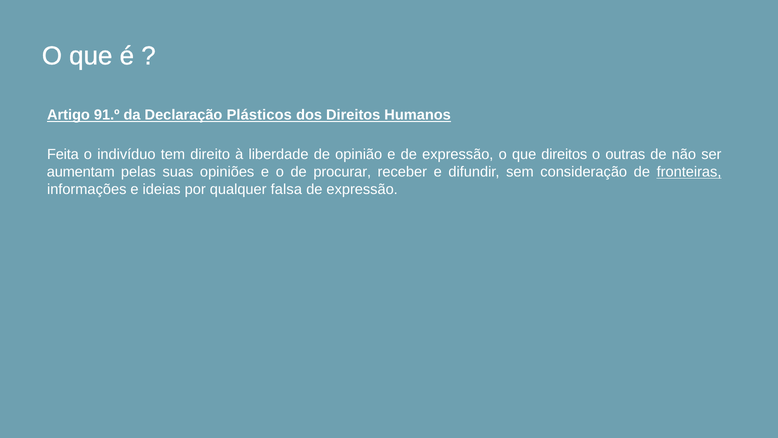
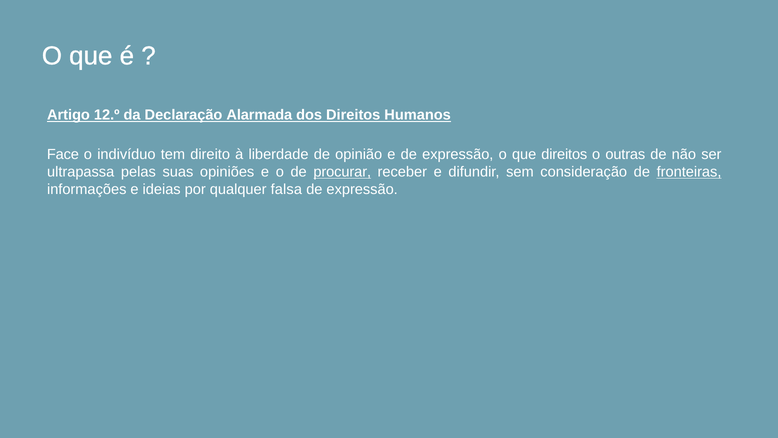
91.º: 91.º -> 12.º (107, 115)
Plásticos: Plásticos -> Alarmada (259, 115)
Feita: Feita -> Face (63, 154)
aumentam: aumentam -> ultrapassa (81, 172)
procurar underline: none -> present (342, 172)
